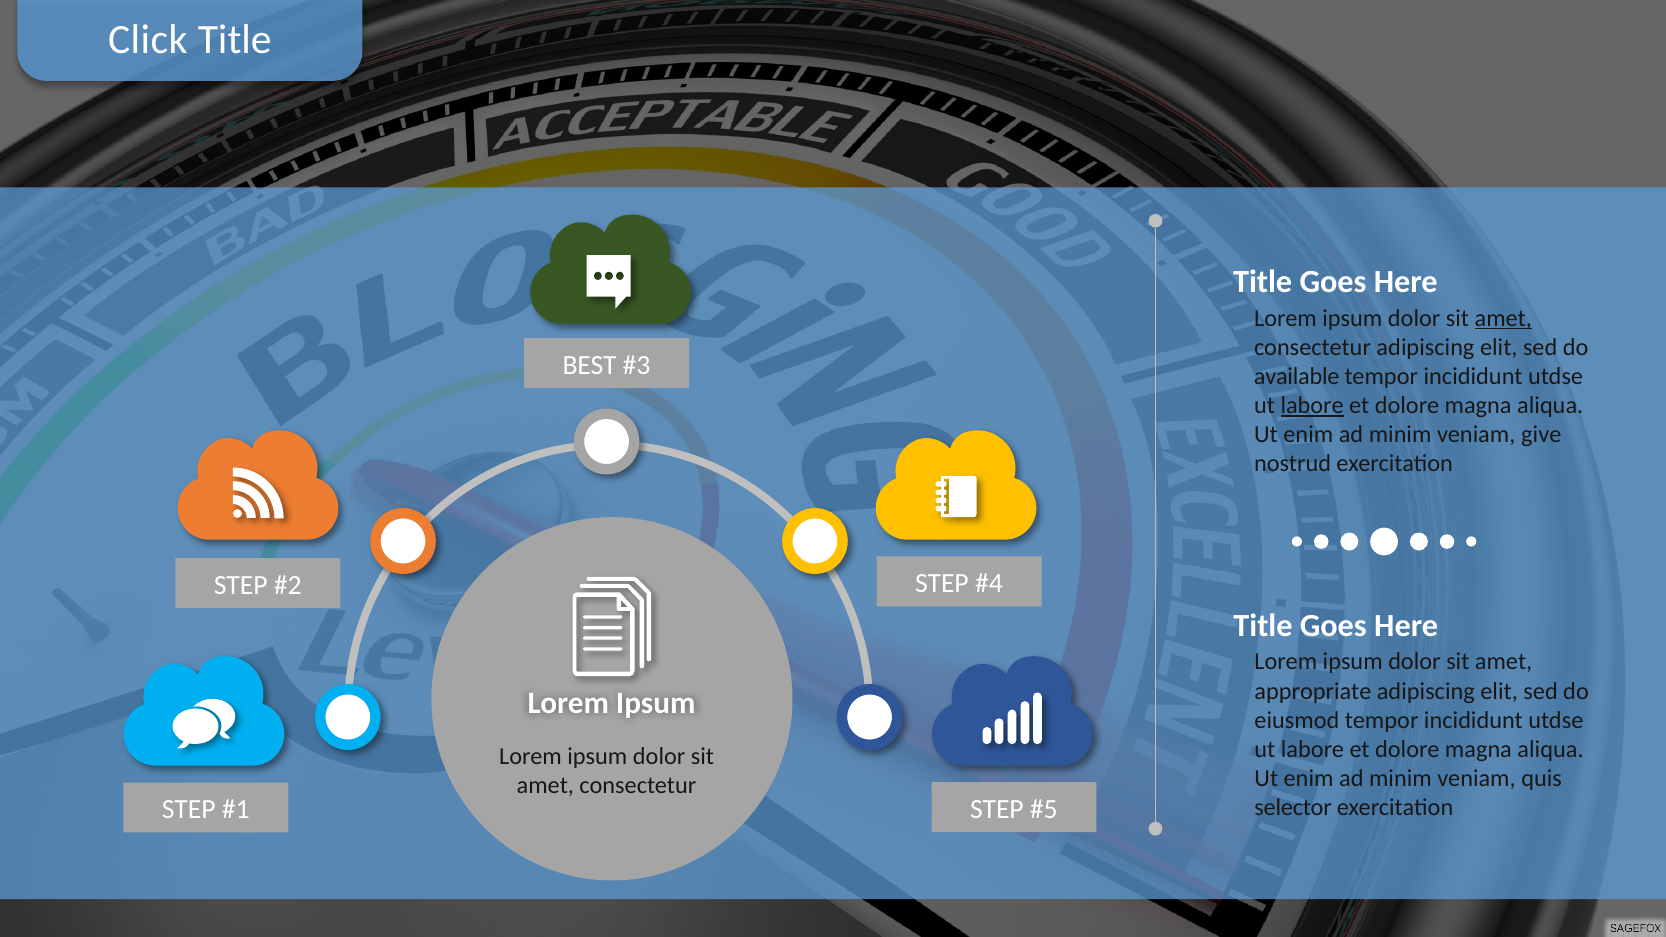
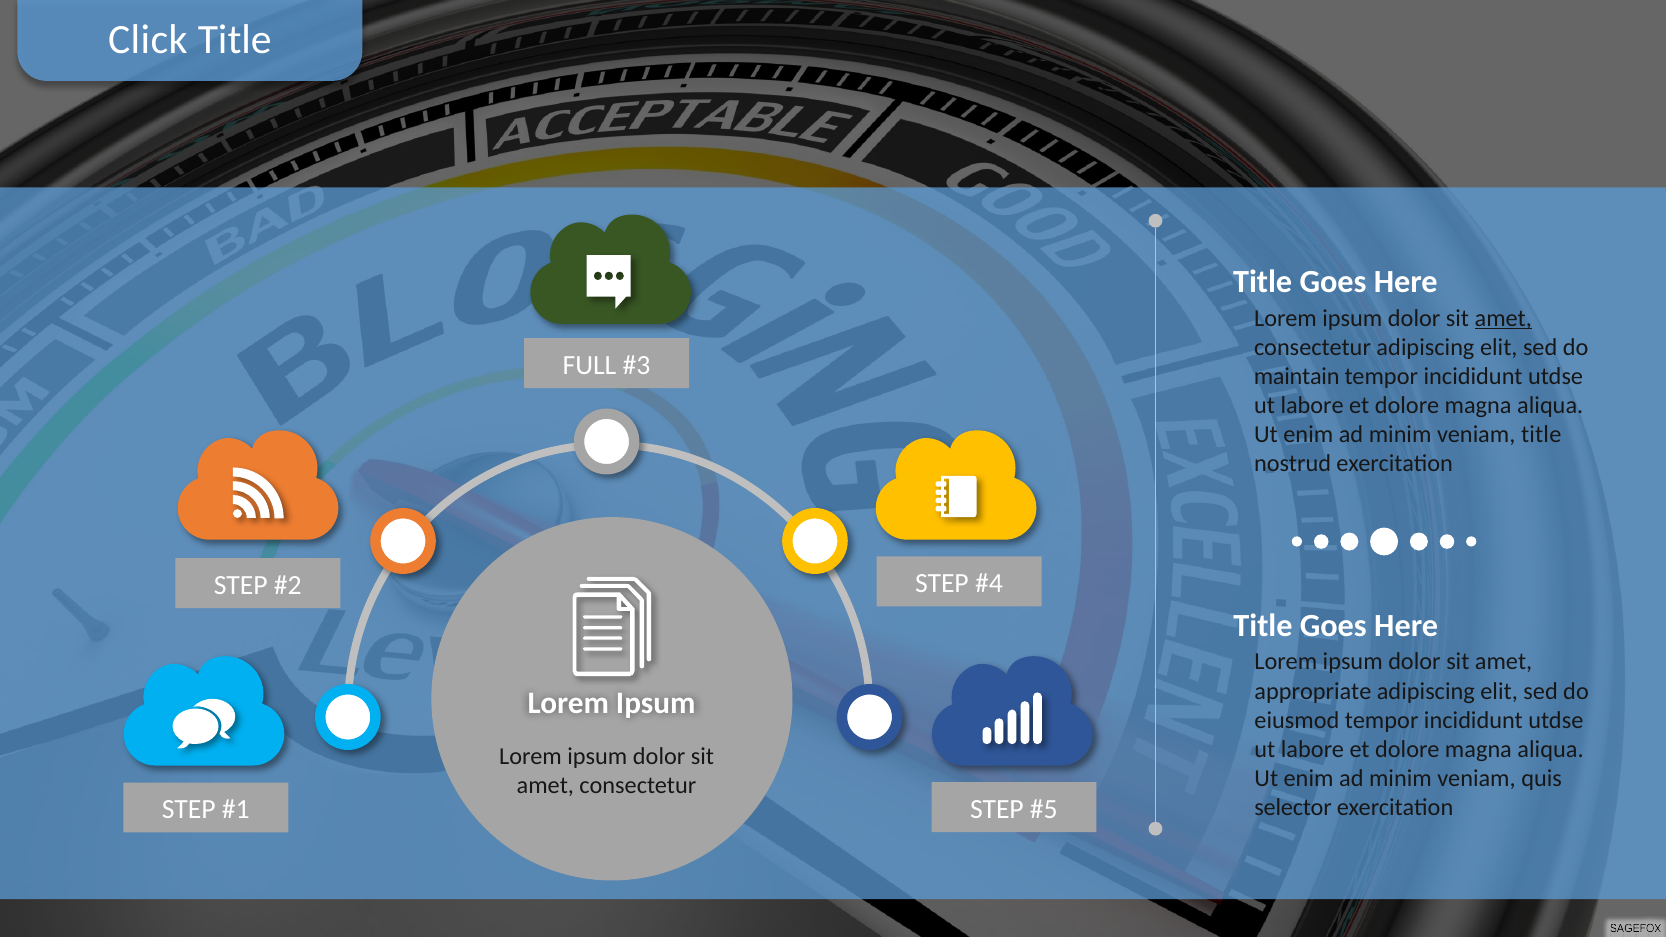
BEST: BEST -> FULL (590, 365)
available: available -> maintain (1297, 377)
labore underline: present -> none (1312, 406)
veniam give: give -> title (1541, 435)
